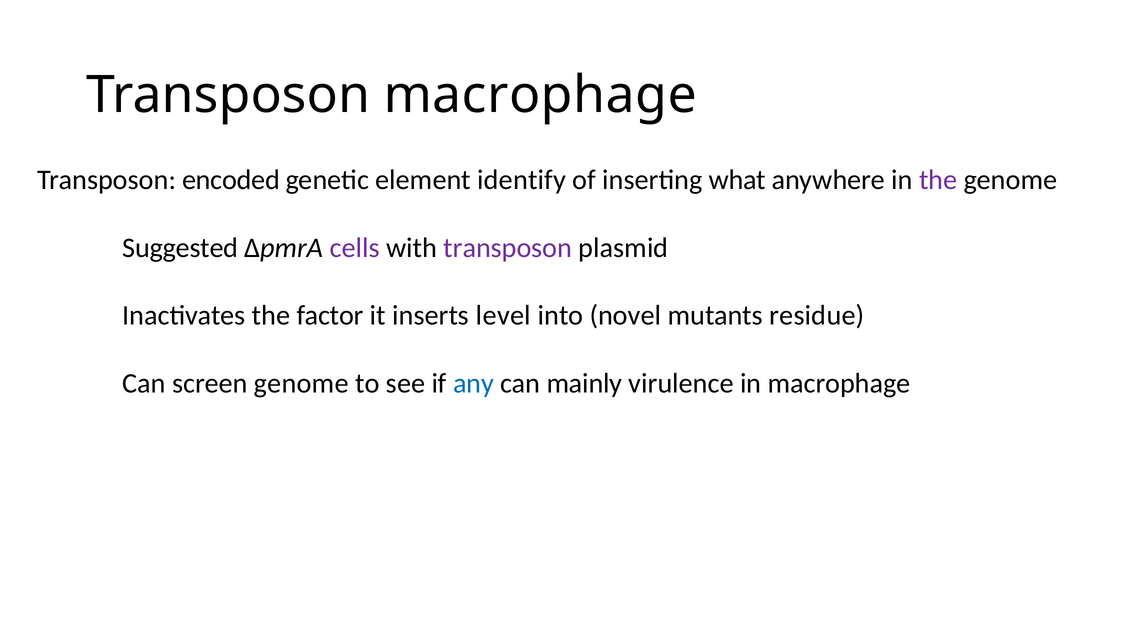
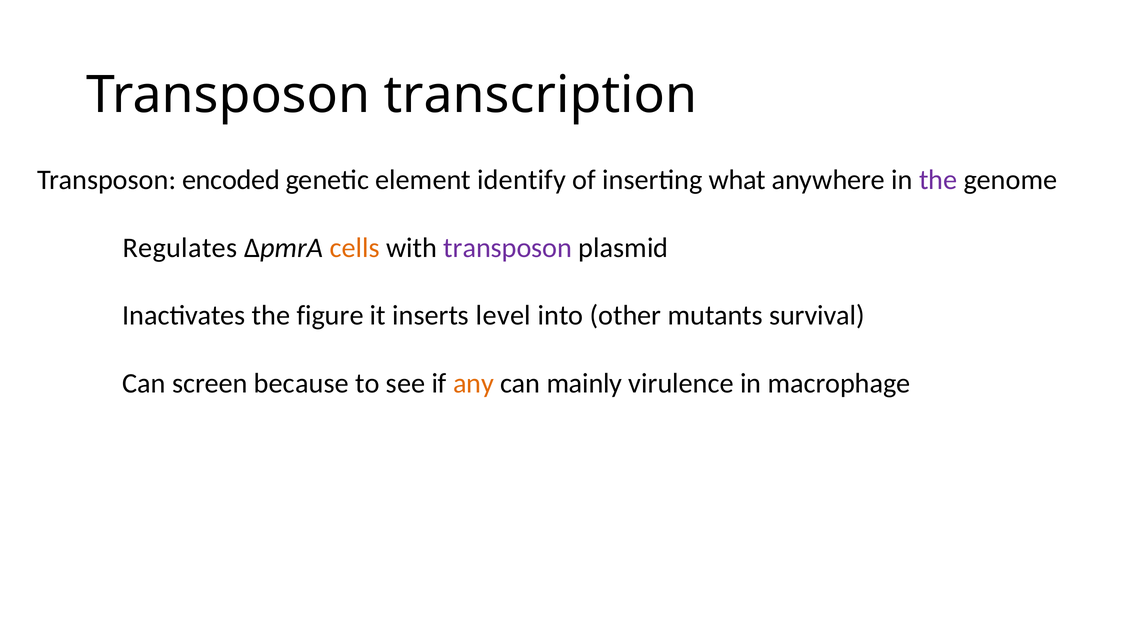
Transposon macrophage: macrophage -> transcription (540, 95)
Suggested: Suggested -> Regulates (180, 248)
cells colour: purple -> orange (355, 248)
factor: factor -> figure (330, 316)
novel: novel -> other (625, 316)
residue: residue -> survival (817, 316)
screen genome: genome -> because (301, 383)
any colour: blue -> orange (473, 383)
